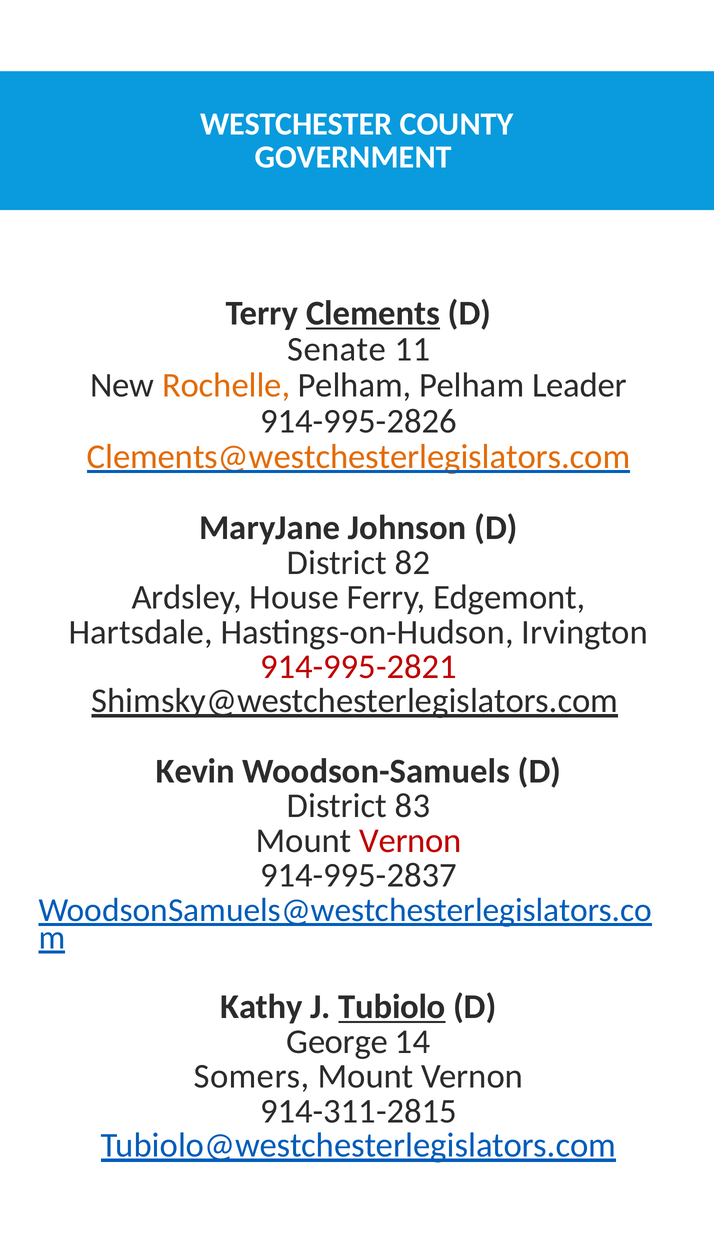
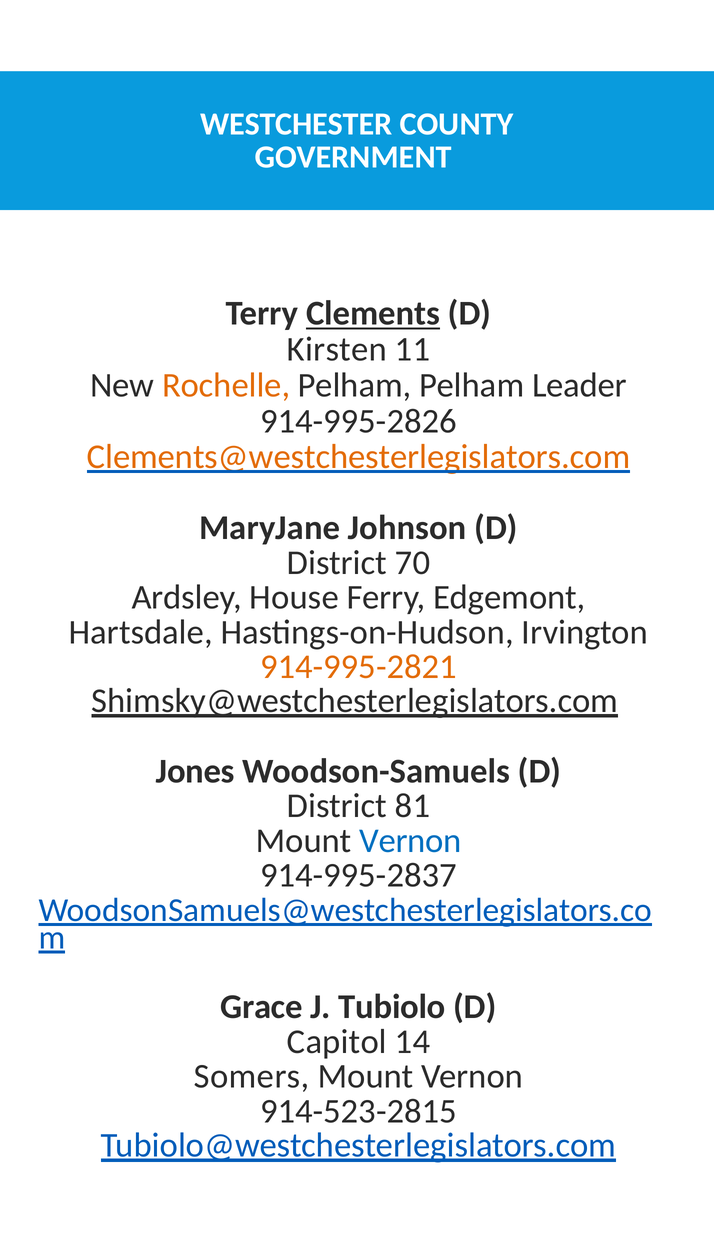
Senate: Senate -> Kirsten (337, 349)
82: 82 -> 70 (413, 563)
914-995-2821 colour: red -> orange (358, 667)
Kevin: Kevin -> Jones (195, 771)
83: 83 -> 81 (413, 806)
Vernon colour: red -> blue (410, 840)
Kathy: Kathy -> Grace (262, 1007)
Tubiolo underline: present -> none (392, 1007)
George: George -> Capitol (337, 1041)
914-311-2815: 914-311-2815 -> 914-523-2815 (358, 1111)
